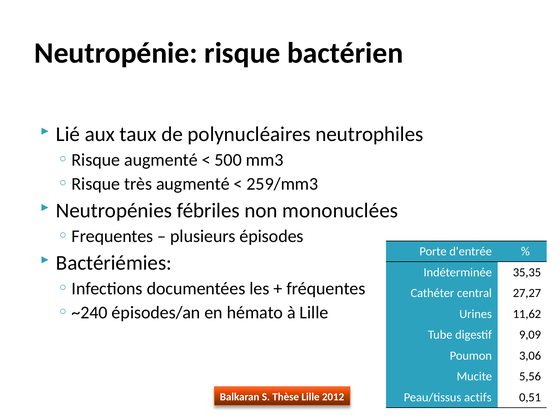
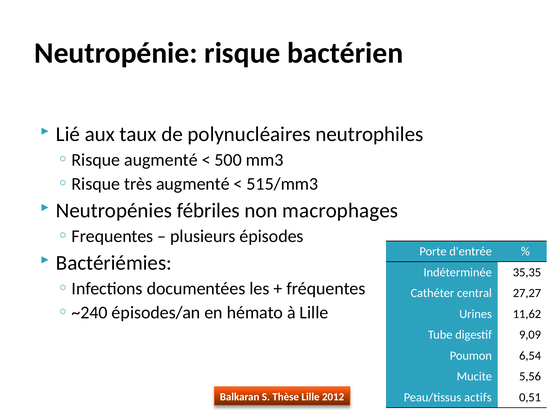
259/mm3: 259/mm3 -> 515/mm3 (282, 184)
mononuclées: mononuclées -> macrophages (340, 211)
3,06: 3,06 -> 6,54 (530, 356)
